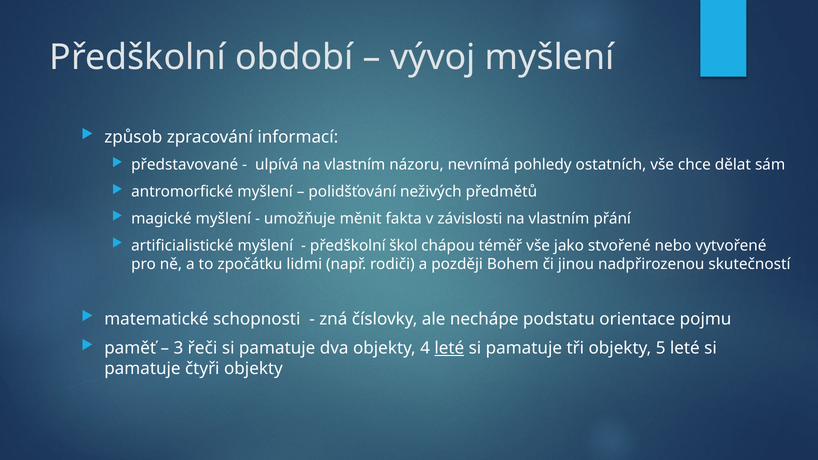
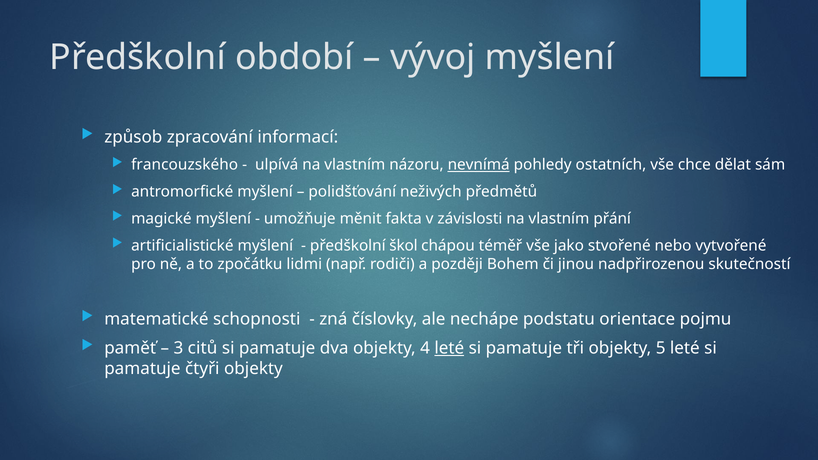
představované: představované -> francouzského (185, 165)
nevnímá underline: none -> present (479, 165)
řeči: řeči -> citů (203, 348)
